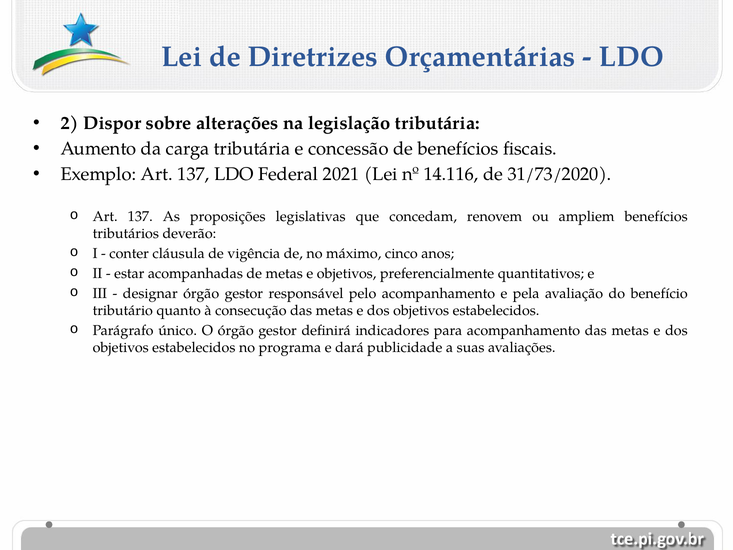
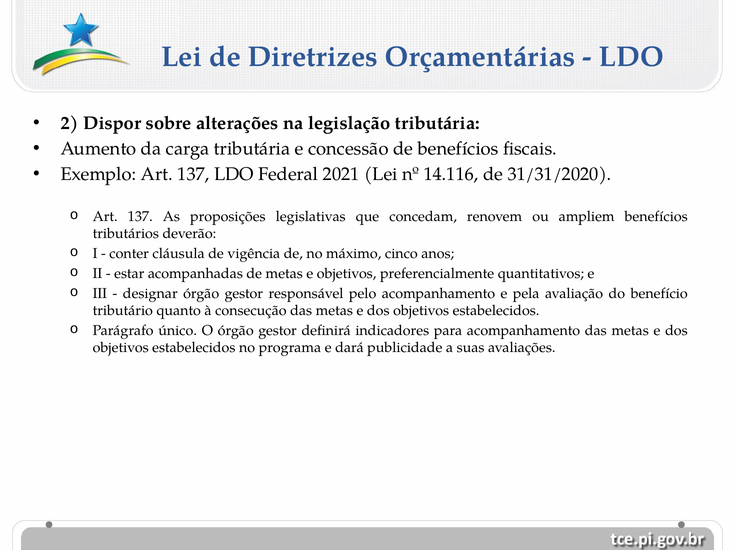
31/73/2020: 31/73/2020 -> 31/31/2020 (560, 174)
